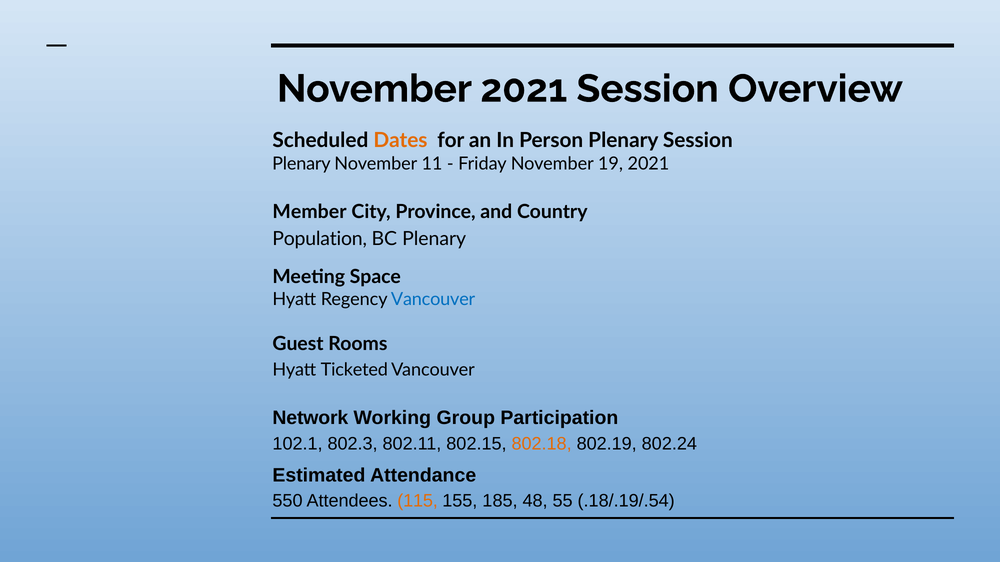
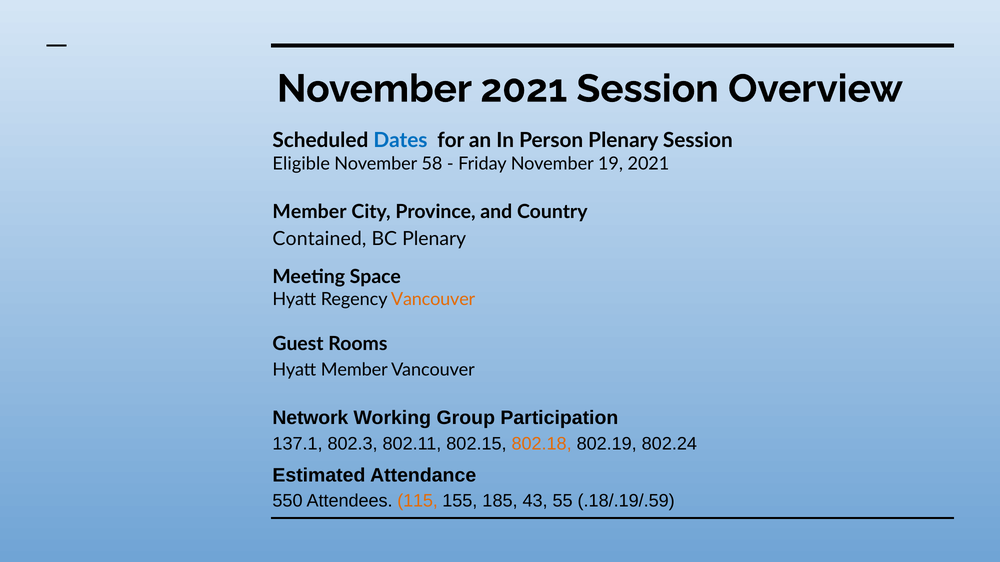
Dates colour: orange -> blue (400, 141)
Plenary: Plenary -> Eligible (301, 164)
11: 11 -> 58 (432, 164)
Population: Population -> Contained (319, 239)
Vancouver colour: blue -> orange (433, 300)
Hyatt Ticketed: Ticketed -> Member (354, 370)
102.1: 102.1 -> 137.1 (298, 444)
48: 48 -> 43 (535, 501)
.18/.19/.54: .18/.19/.54 -> .18/.19/.59 (626, 501)
